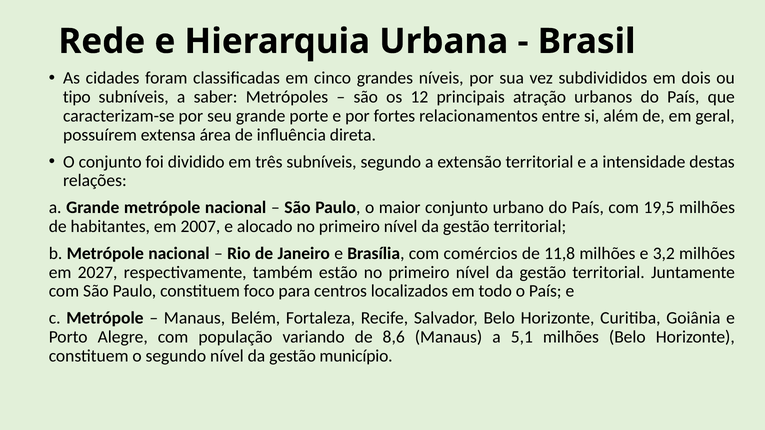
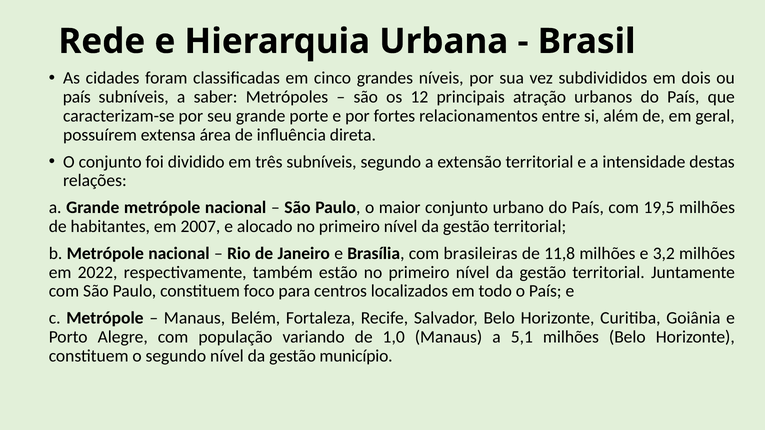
tipo: tipo -> país (77, 97)
comércios: comércios -> brasileiras (481, 254)
2027: 2027 -> 2022 (98, 272)
8,6: 8,6 -> 1,0 (394, 337)
